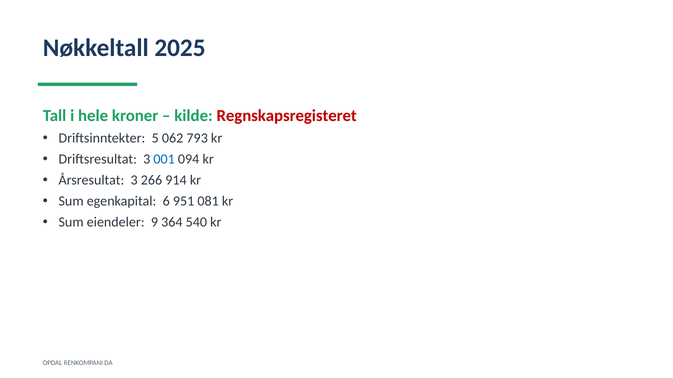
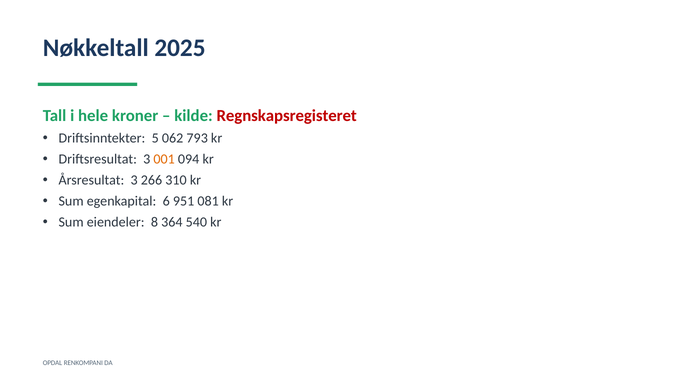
001 colour: blue -> orange (164, 159)
914: 914 -> 310 (176, 180)
9: 9 -> 8 (154, 223)
